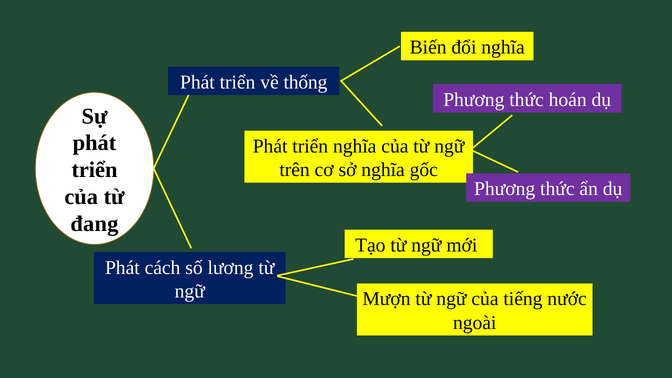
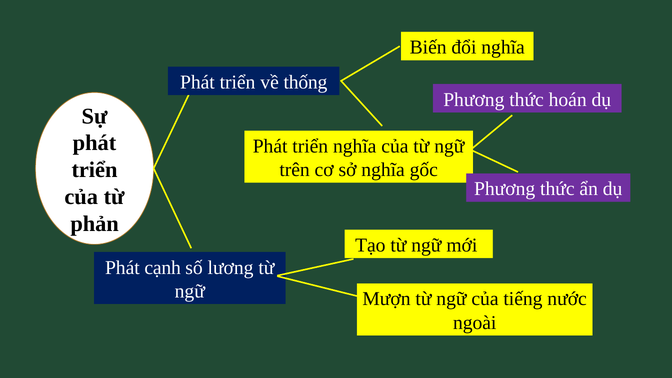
đang: đang -> phản (95, 224)
cách: cách -> cạnh (163, 268)
